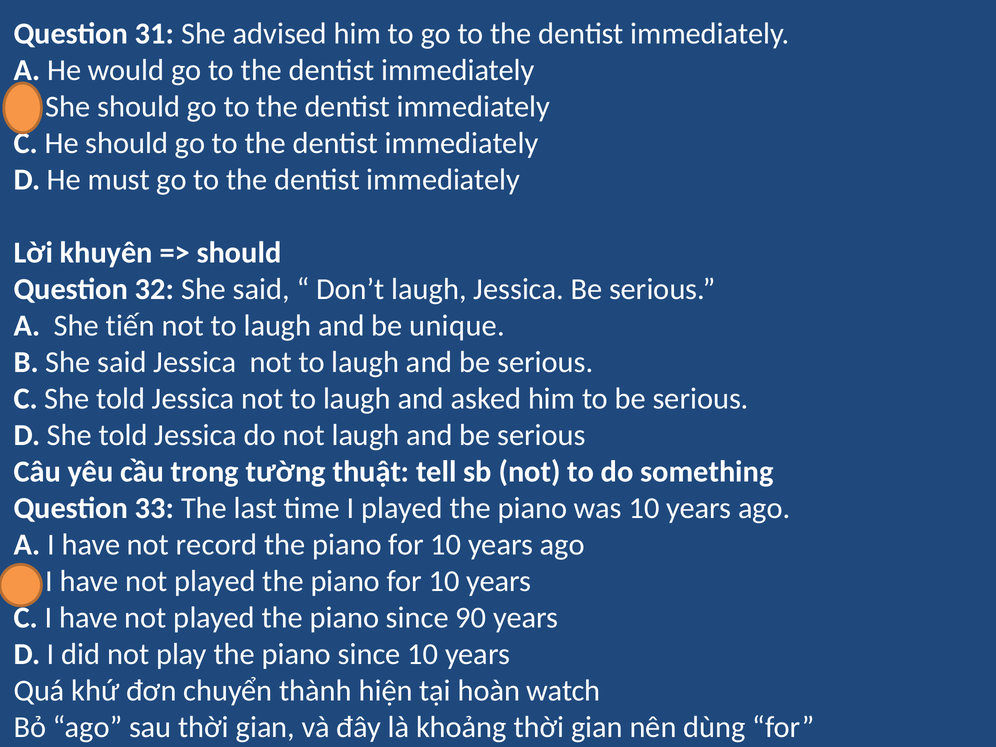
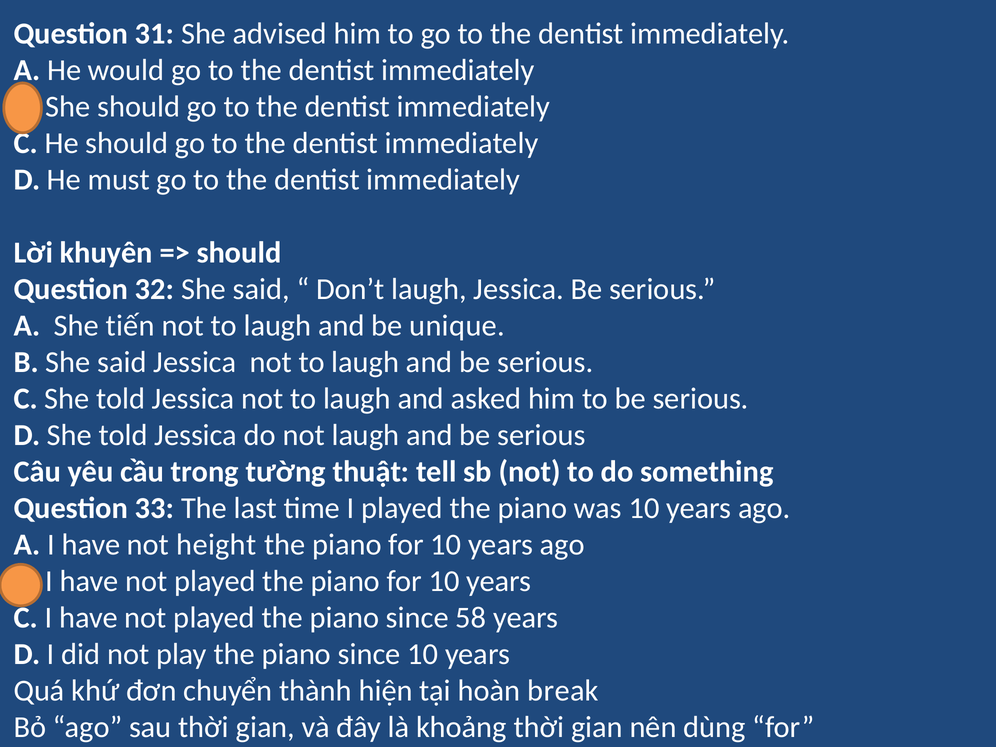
record: record -> height (216, 545)
90: 90 -> 58 (471, 618)
watch: watch -> break (563, 691)
